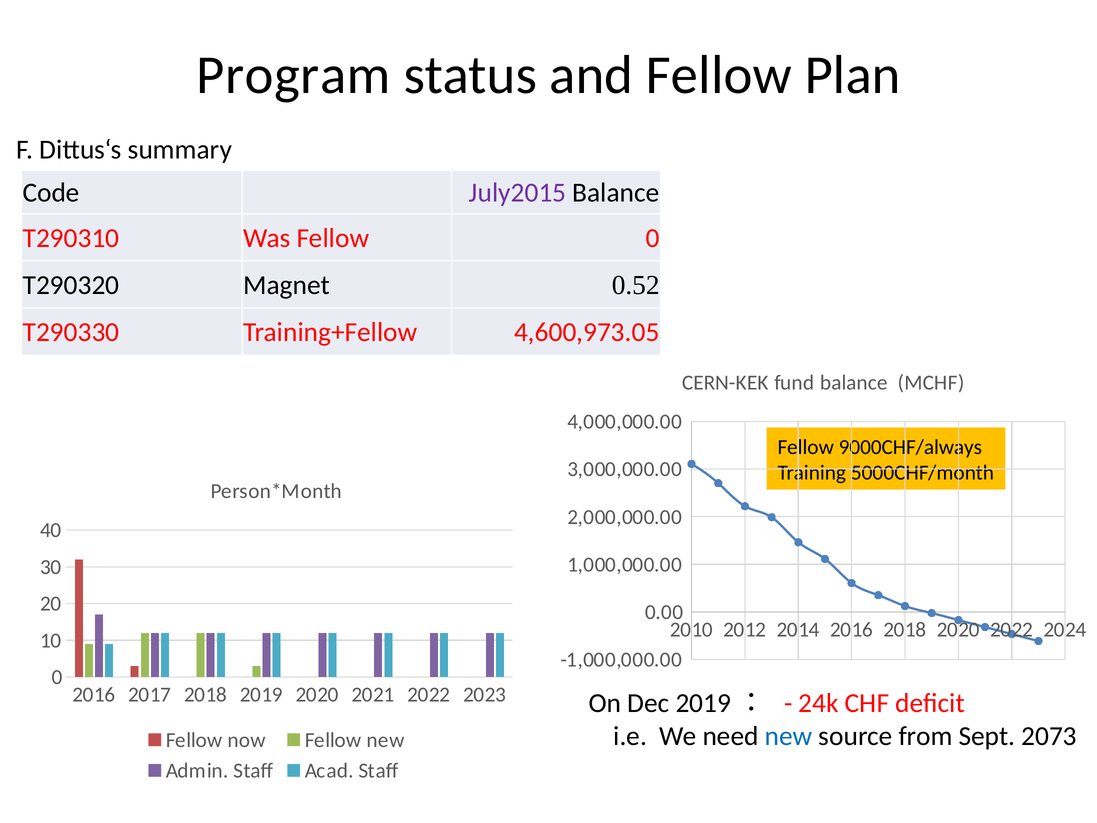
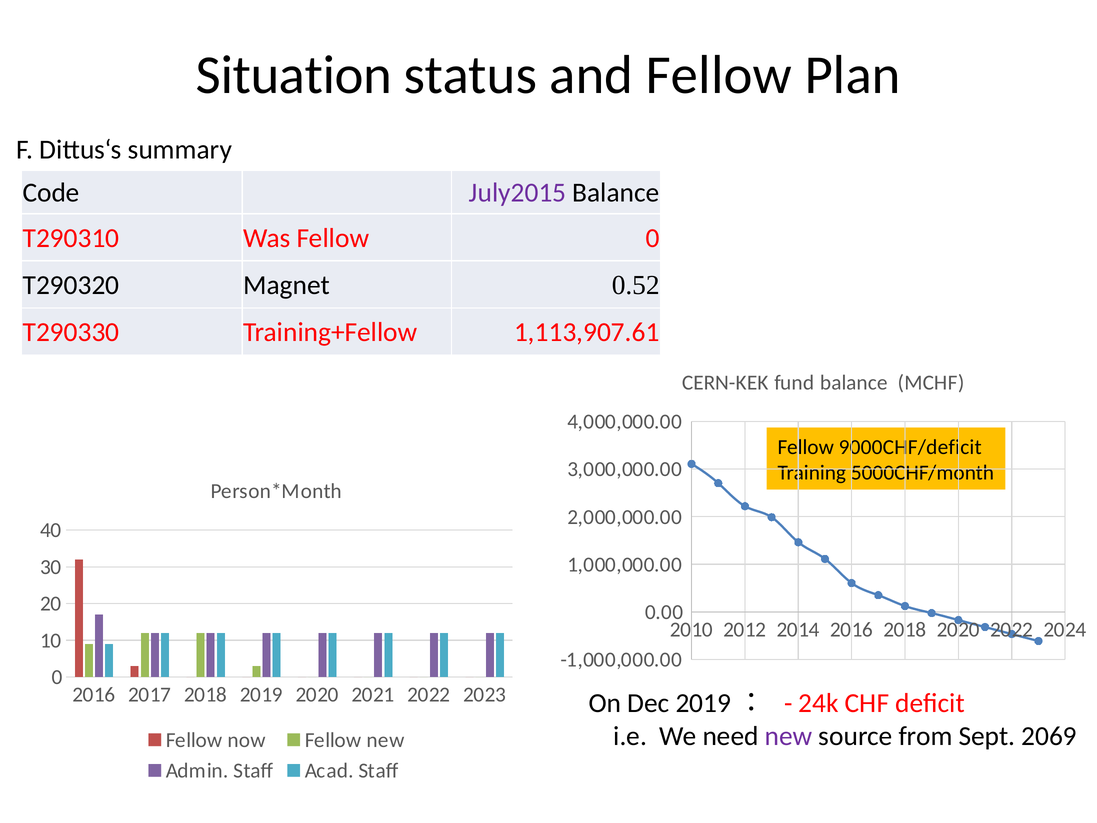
Program: Program -> Situation (294, 75)
4,600,973.05: 4,600,973.05 -> 1,113,907.61 (587, 332)
9000CHF/always: 9000CHF/always -> 9000CHF/deficit (910, 447)
new colour: blue -> purple (788, 736)
2073: 2073 -> 2069 (1049, 736)
